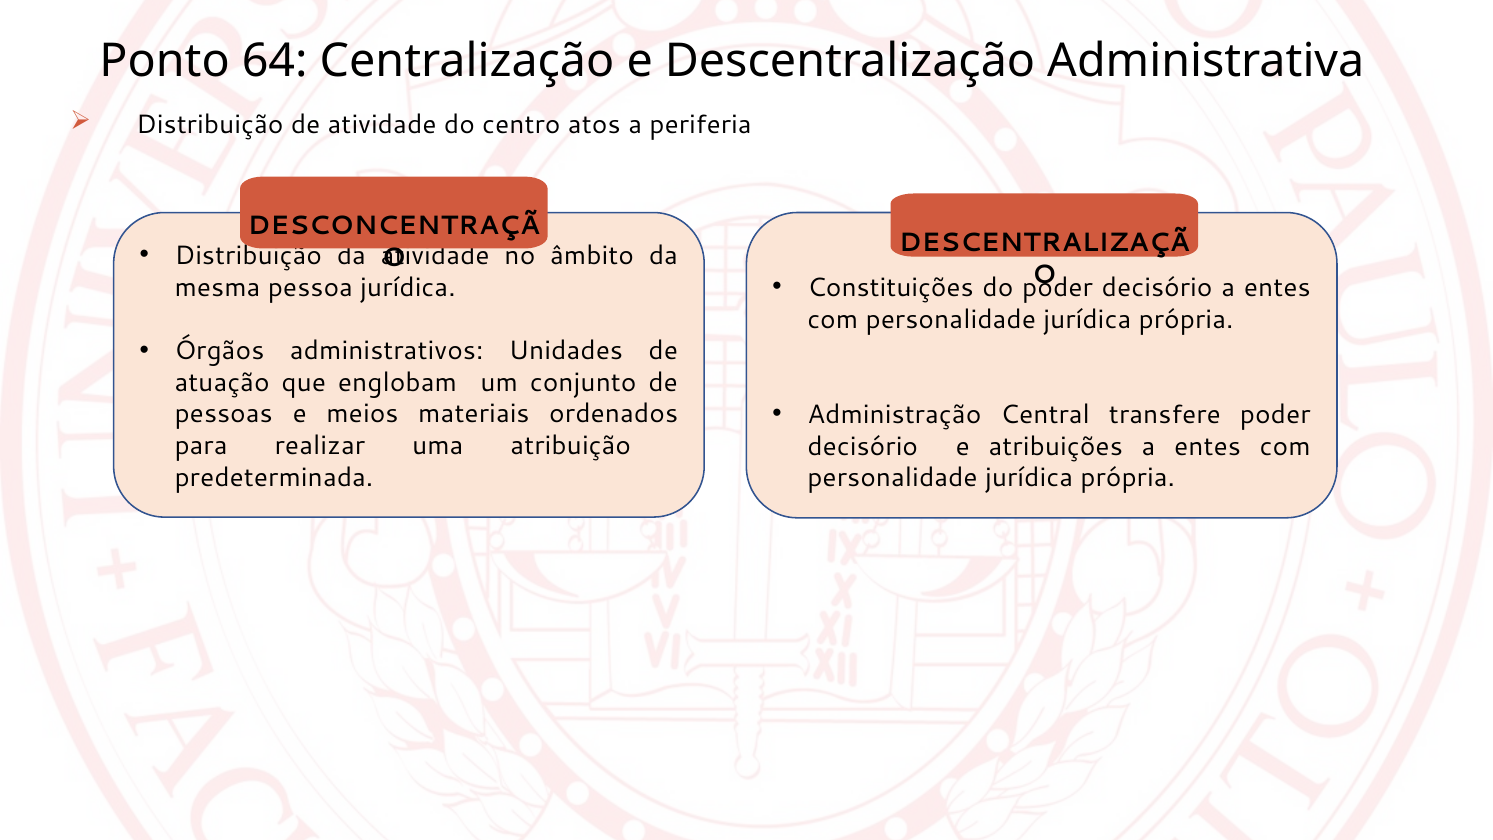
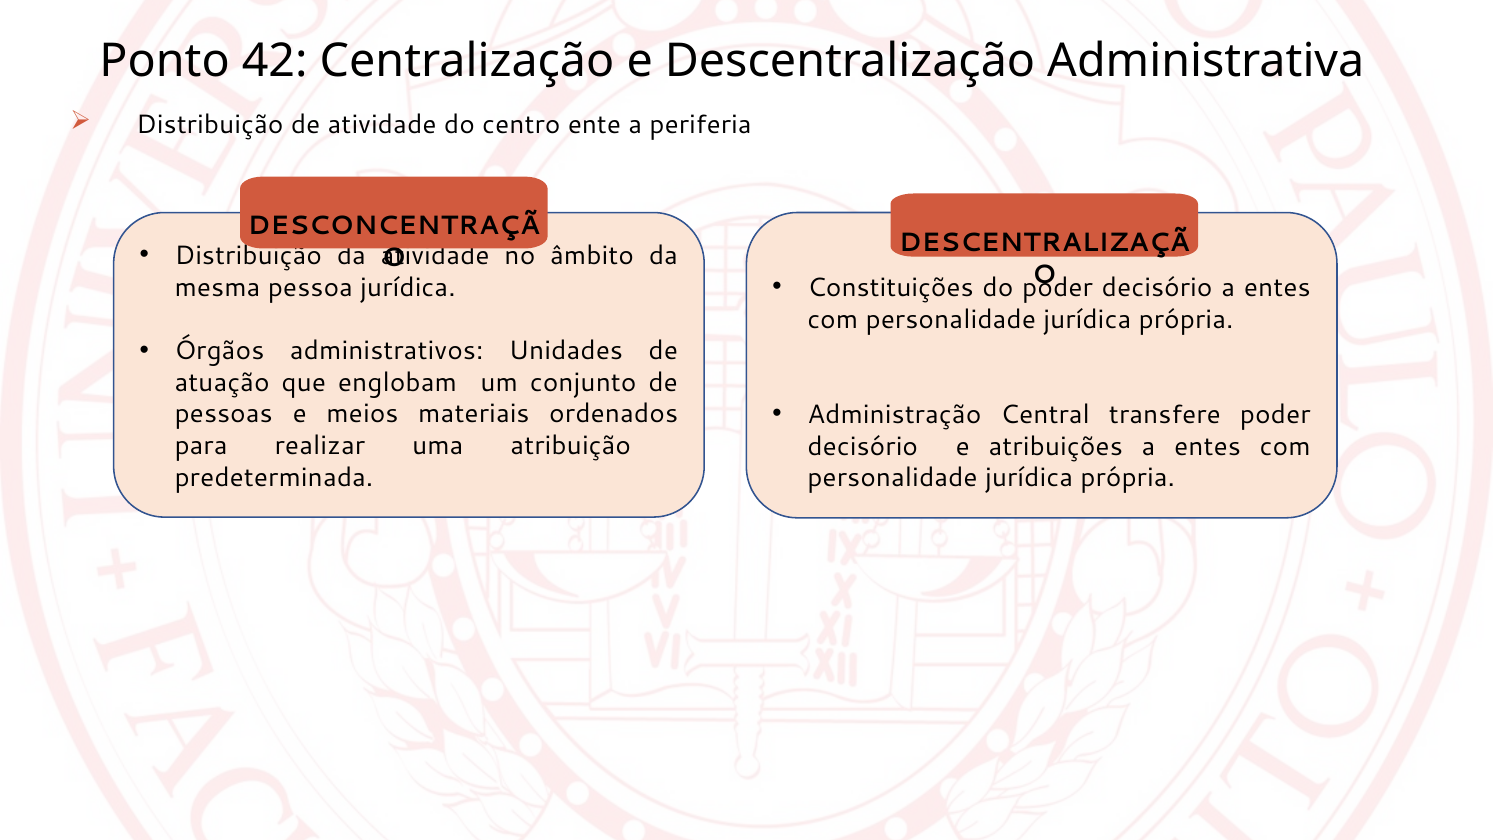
64: 64 -> 42 (275, 61)
atos: atos -> ente (594, 125)
